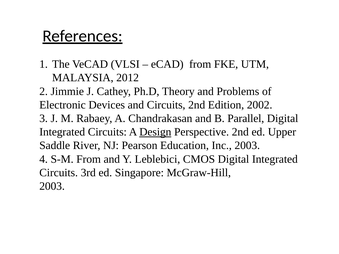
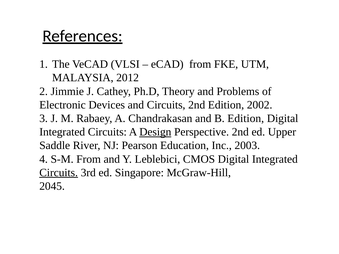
B Parallel: Parallel -> Edition (246, 119)
Circuits underline: none -> present (59, 173)
2003: 2003 -> 2045 (52, 186)
